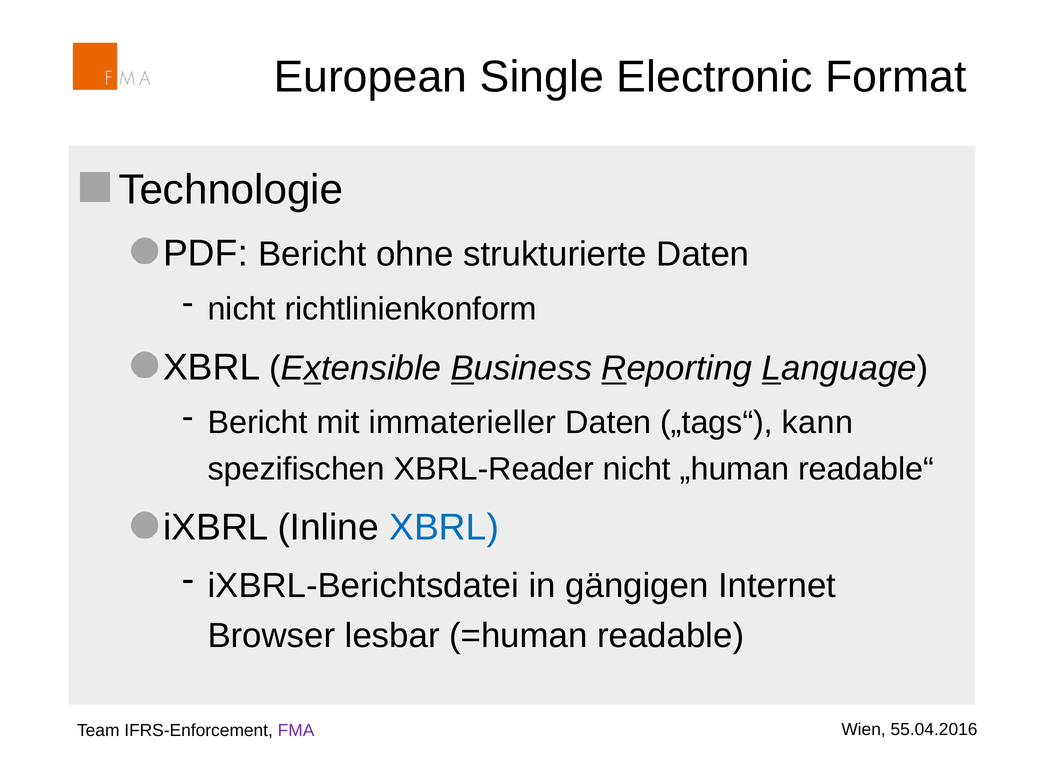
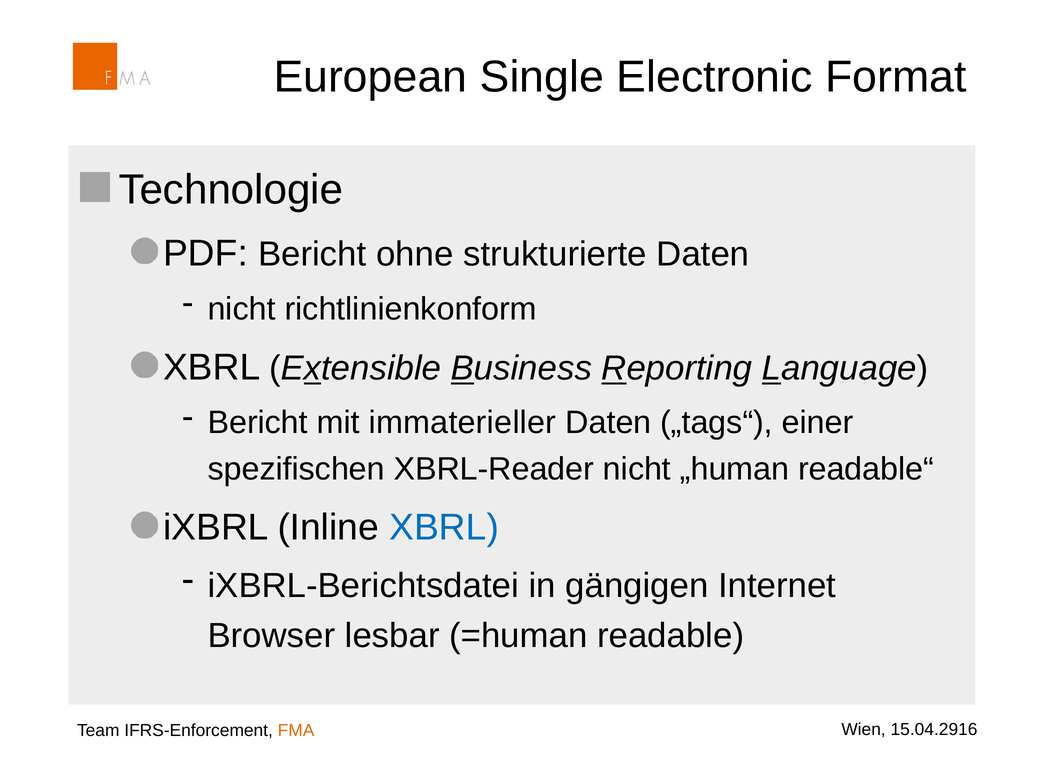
kann: kann -> einer (818, 423)
FMA colour: purple -> orange (296, 730)
55.04.2016: 55.04.2016 -> 15.04.2916 (934, 730)
